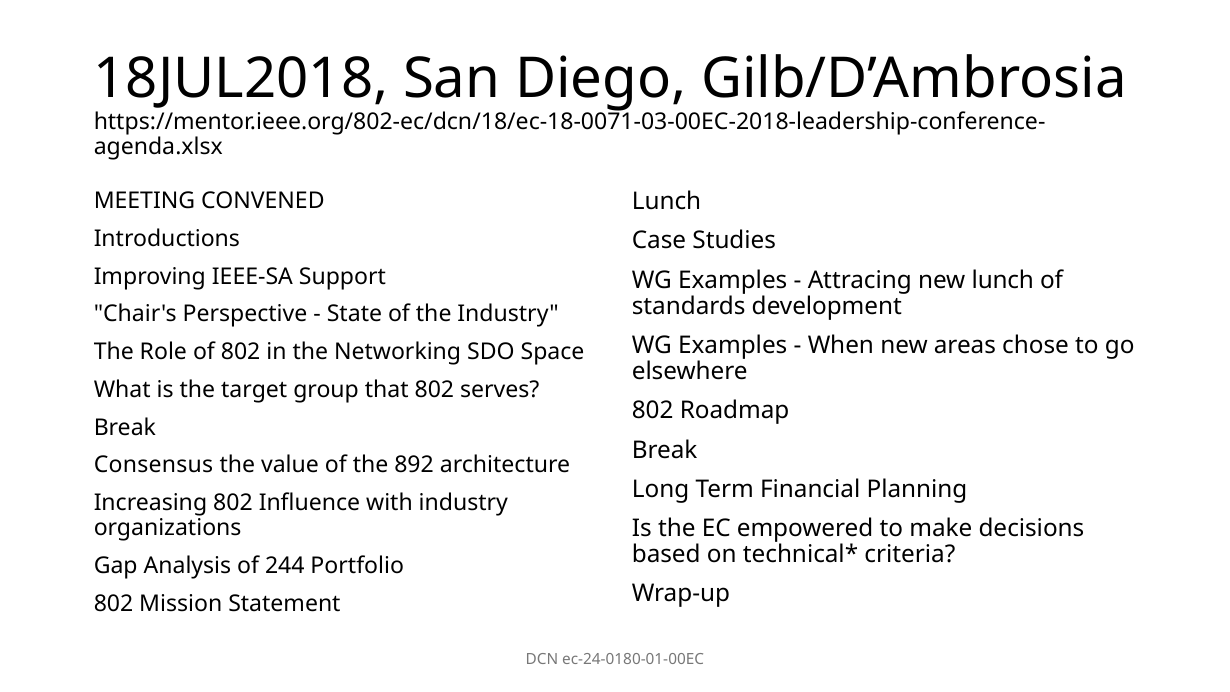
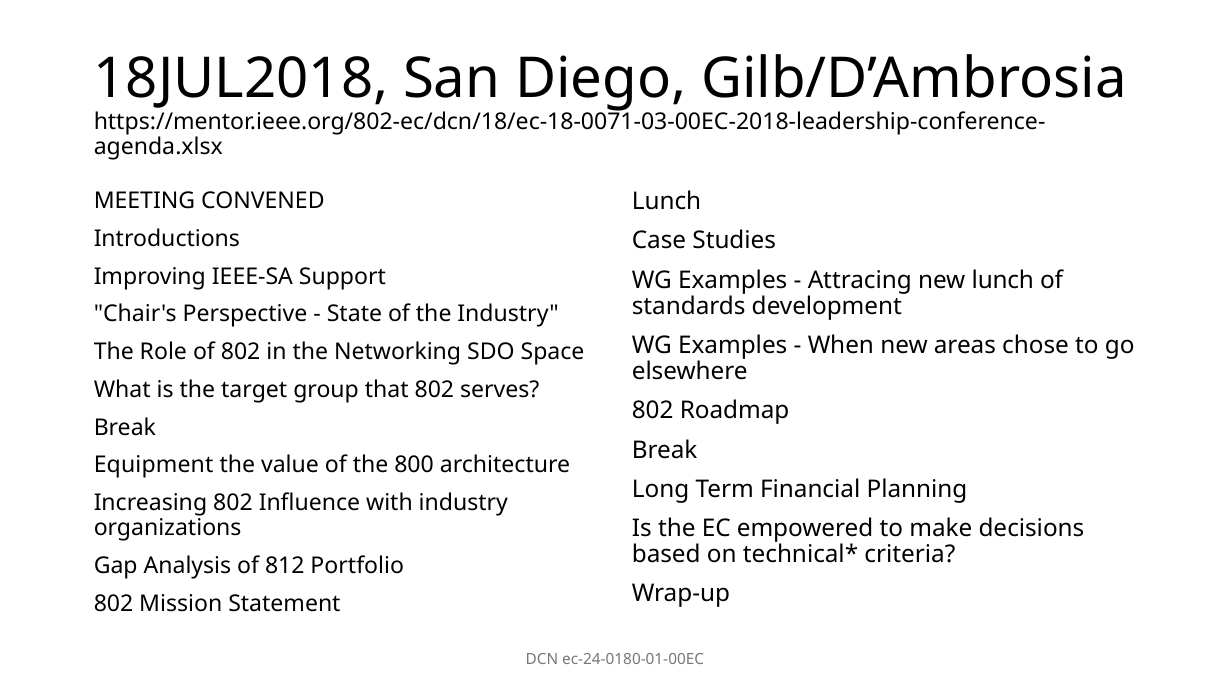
Consensus: Consensus -> Equipment (154, 465)
892: 892 -> 800 (414, 465)
244: 244 -> 812 (285, 566)
